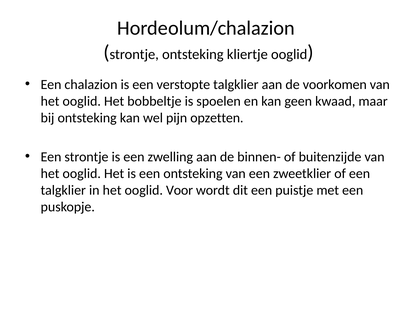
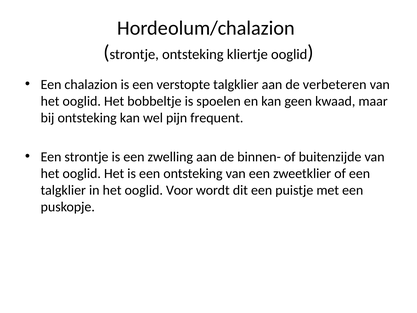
voorkomen: voorkomen -> verbeteren (335, 84)
opzetten: opzetten -> frequent (217, 118)
